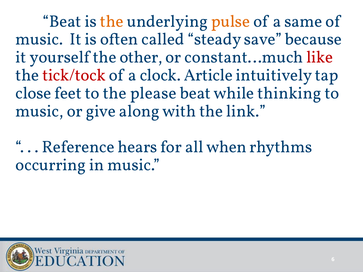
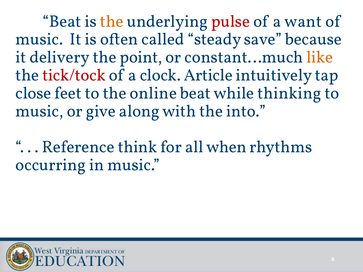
pulse colour: orange -> red (231, 21)
same: same -> want (303, 21)
yourself: yourself -> delivery (60, 57)
other: other -> point (141, 57)
like colour: red -> orange (320, 57)
please: please -> online (153, 93)
link: link -> into (246, 111)
hears: hears -> think (137, 147)
